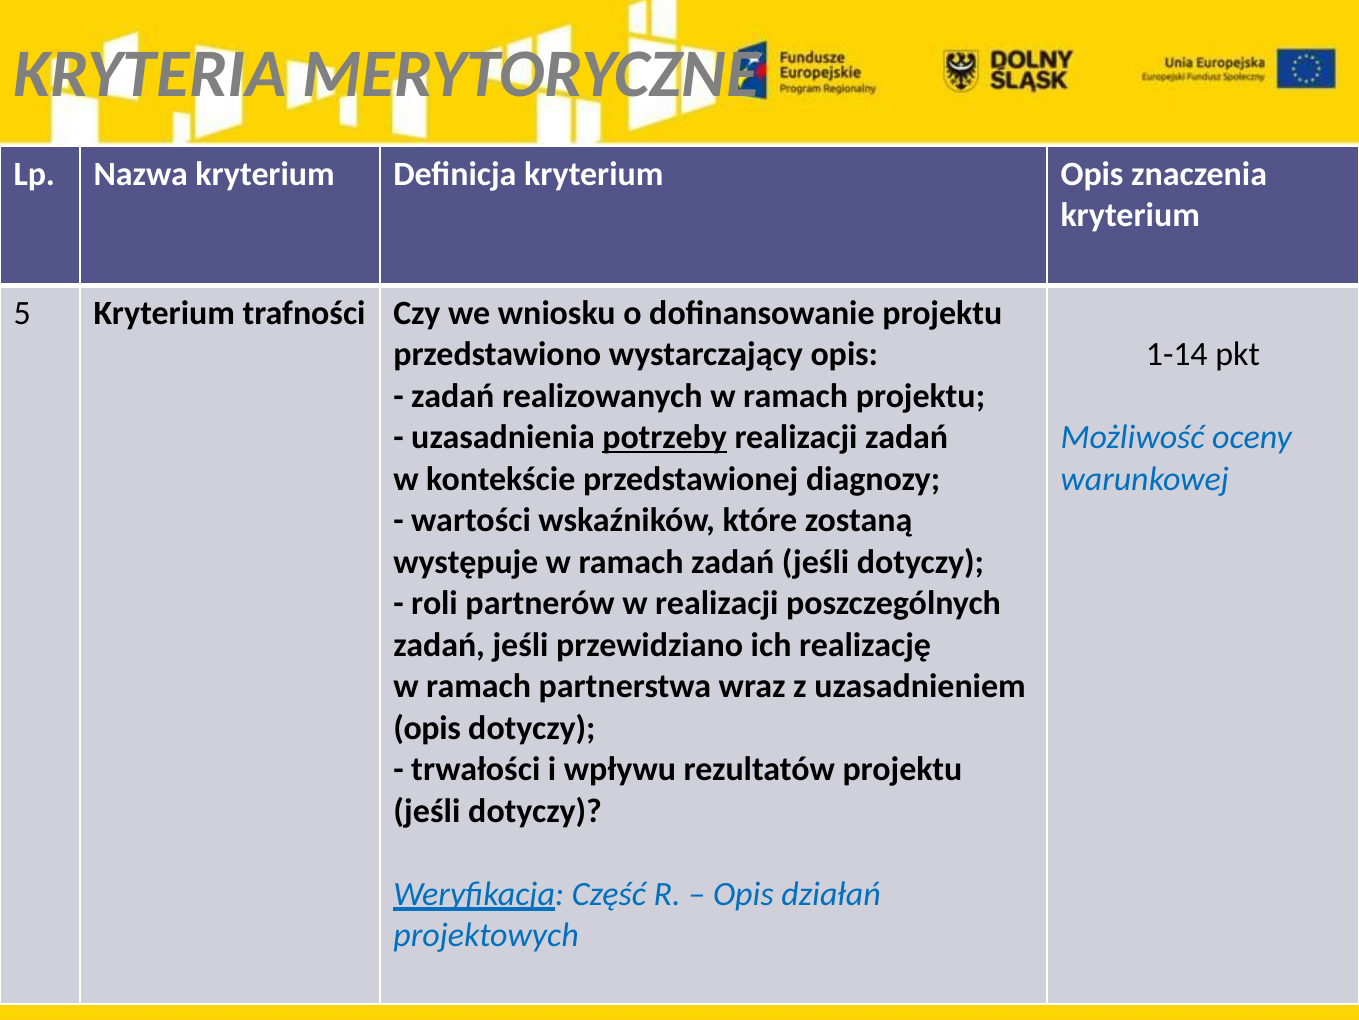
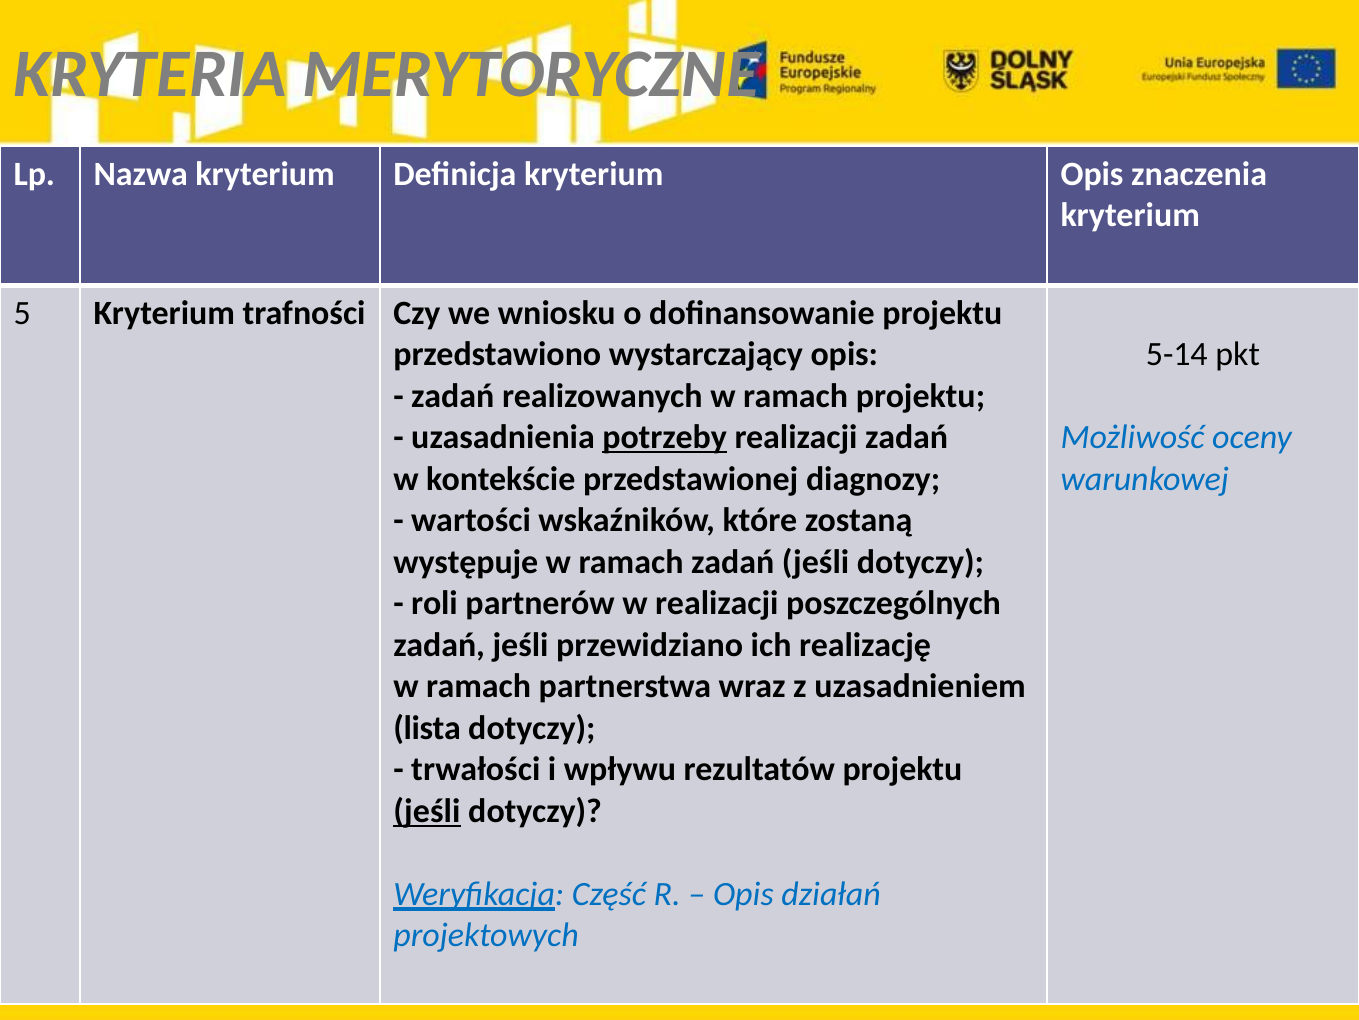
1-14: 1-14 -> 5-14 (1177, 354)
opis: opis -> lista (427, 727)
jeśli underline: none -> present (427, 810)
